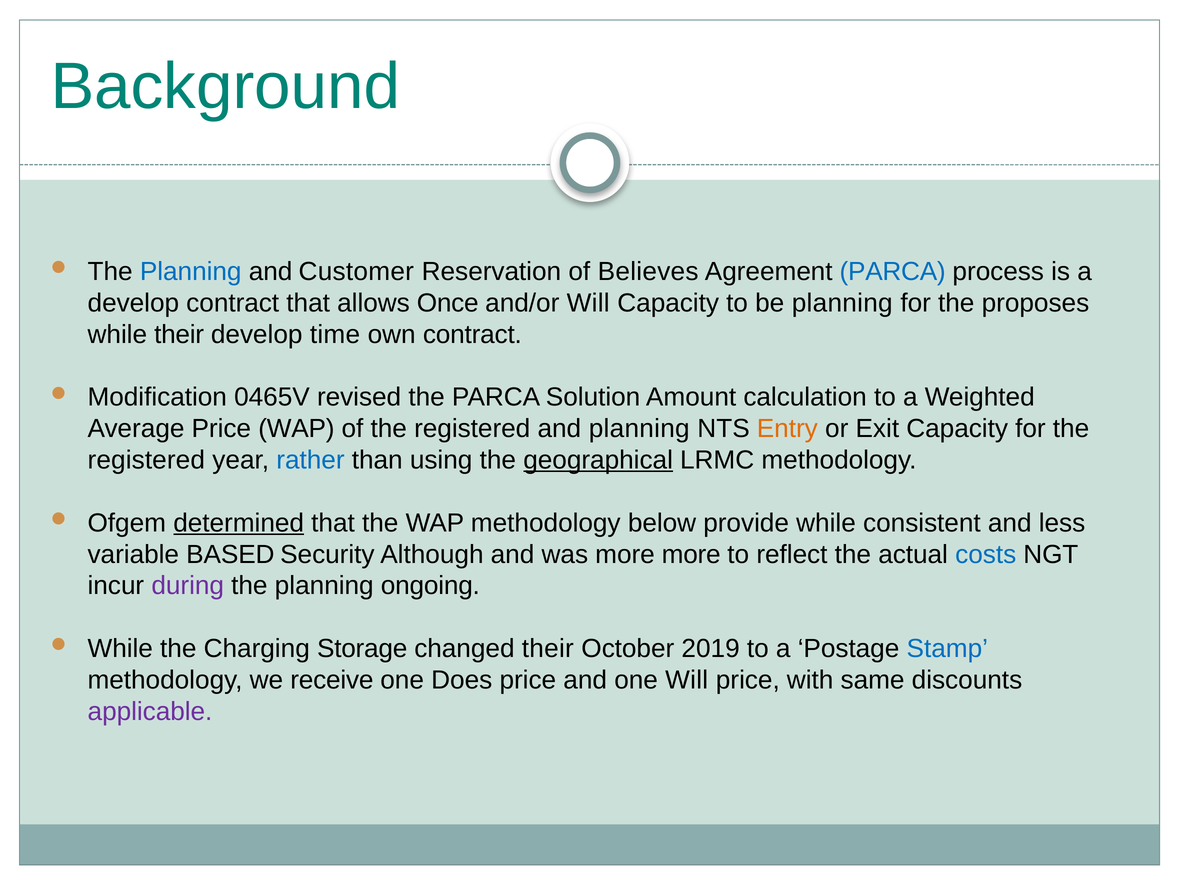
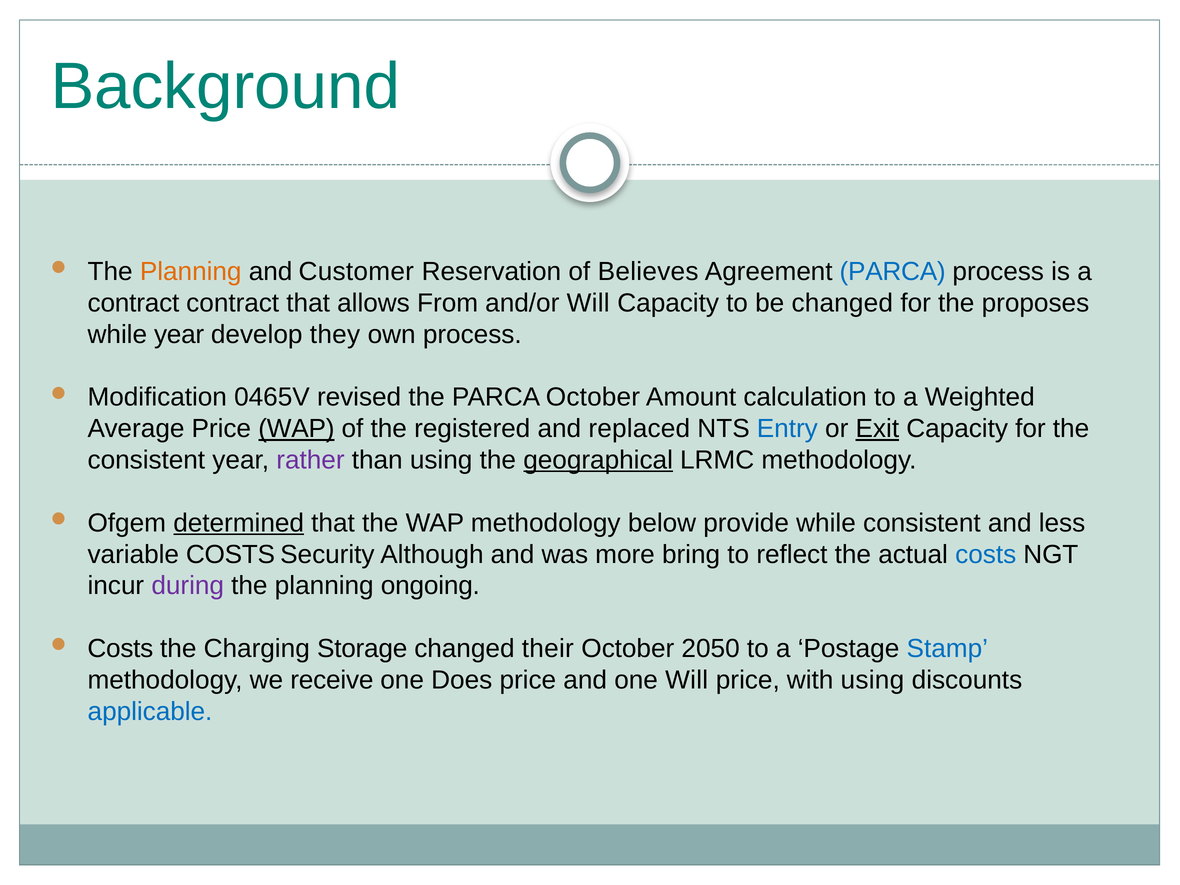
Planning colour: blue -> orange (191, 272)
develop: develop -> contract (133, 303)
Once: Once -> From (448, 303)
be planning: planning -> changed (842, 303)
while their: their -> year (179, 335)
time: time -> they (335, 335)
own contract: contract -> process (472, 335)
PARCA Solution: Solution -> October (593, 397)
WAP underline: none -> present (296, 429)
and planning: planning -> replaced (639, 429)
Entry colour: orange -> blue (787, 429)
Exit underline: none -> present (877, 429)
registered: registered -> consistent (146, 460)
rather colour: blue -> purple (310, 460)
variable BASED: BASED -> COSTS (230, 554)
more more: more -> bring (691, 554)
While: While -> Costs (120, 649)
2019: 2019 -> 2050 (711, 649)
with same: same -> using (872, 680)
applicable colour: purple -> blue (150, 711)
